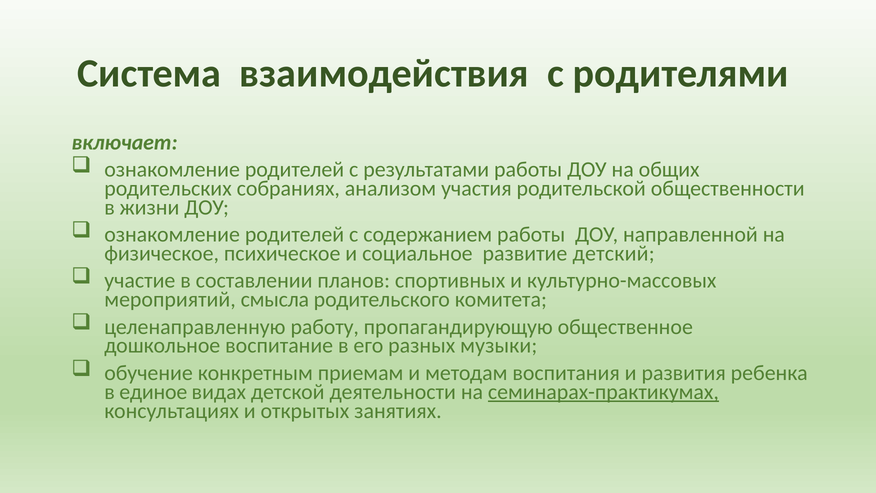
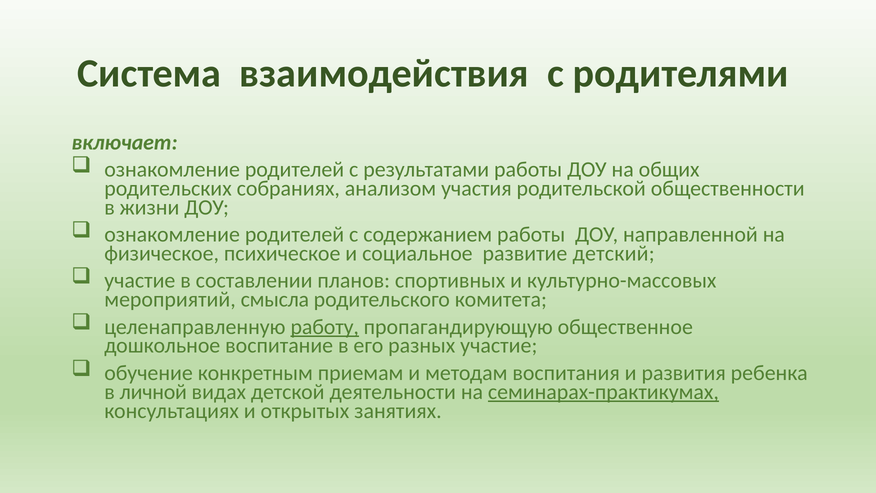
работу underline: none -> present (325, 327)
разных музыки: музыки -> участие (499, 346)
единое: единое -> личной (153, 392)
